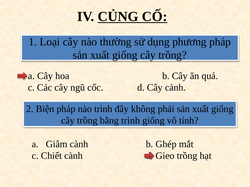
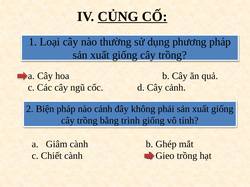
nào trình: trình -> cảnh (103, 109)
